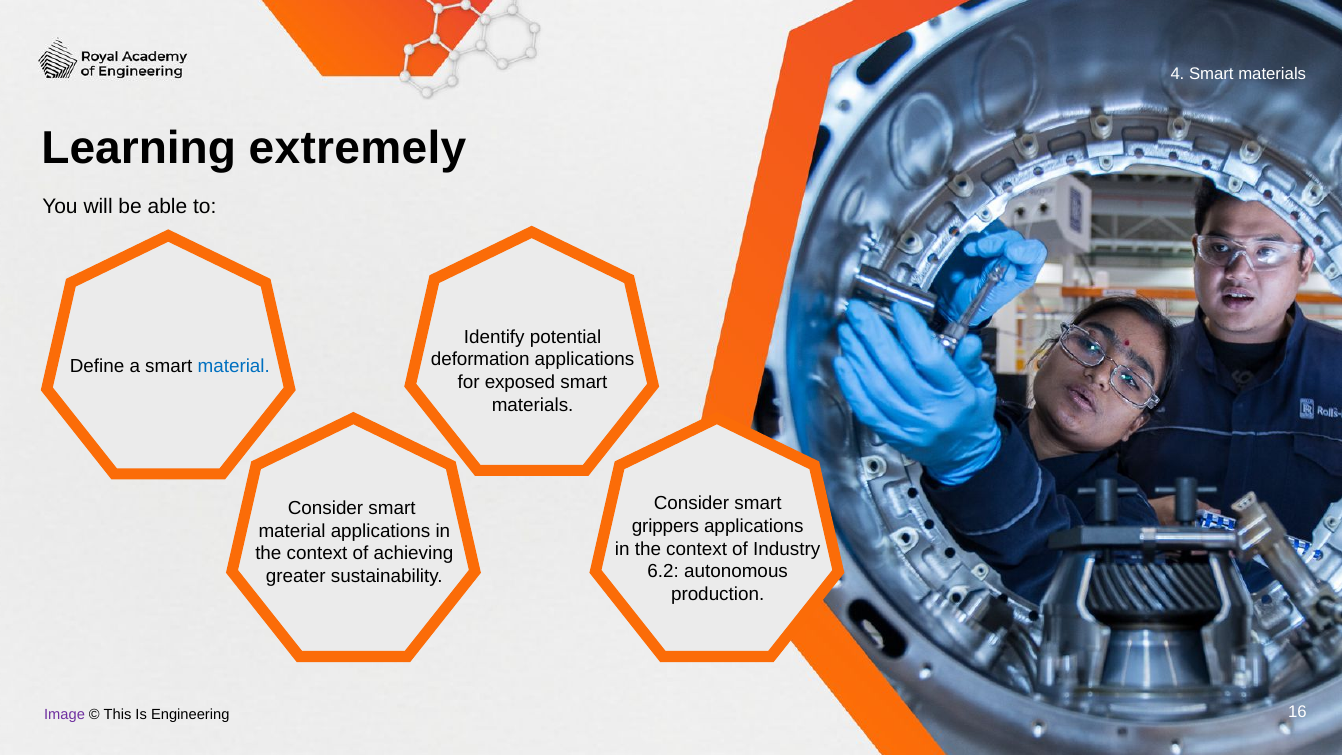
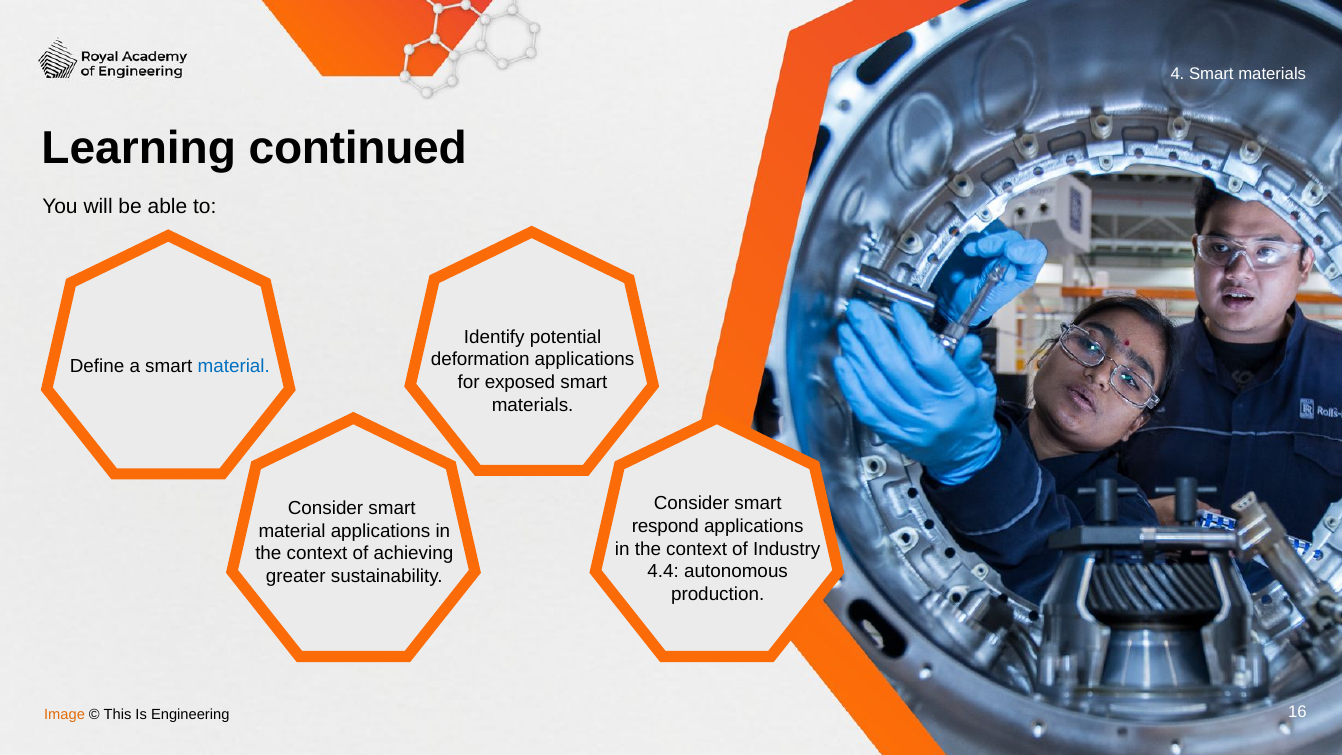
extremely: extremely -> continued (358, 148)
grippers: grippers -> respond (665, 526)
6.2: 6.2 -> 4.4 (663, 572)
Image colour: purple -> orange (65, 714)
